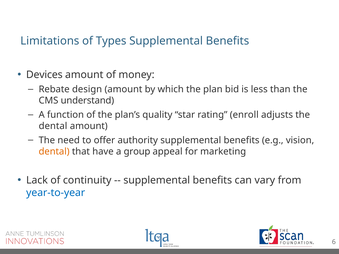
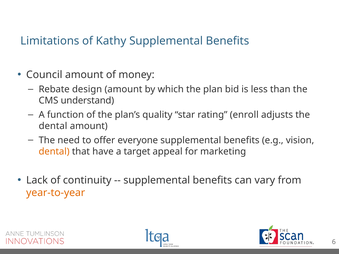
Types: Types -> Kathy (111, 41)
Devices: Devices -> Council (44, 75)
authority: authority -> everyone (138, 140)
group: group -> target (137, 152)
year-to-year colour: blue -> orange (56, 193)
